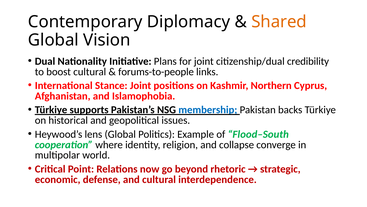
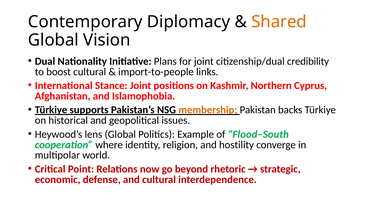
forums-to-people: forums-to-people -> import-to-people (156, 72)
membership colour: blue -> orange (208, 110)
collapse: collapse -> hostility (237, 144)
